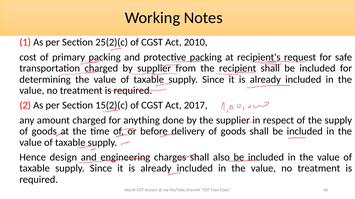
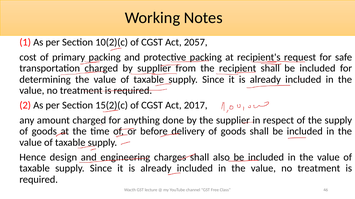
25(2)(c: 25(2)(c -> 10(2)(c (112, 42)
2010: 2010 -> 2057 (196, 42)
